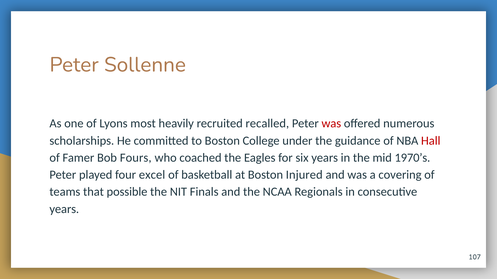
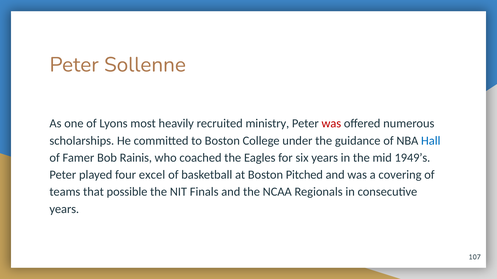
recalled: recalled -> ministry (267, 124)
Hall colour: red -> blue (431, 141)
Fours: Fours -> Rainis (136, 158)
1970’s: 1970’s -> 1949’s (412, 158)
Injured: Injured -> Pitched (304, 175)
